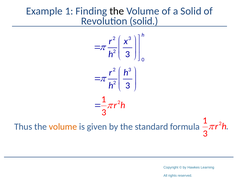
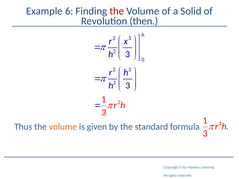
Example 1: 1 -> 6 (69, 11)
the colour: black -> red (117, 11)
Revolution solid: solid -> then (144, 21)
